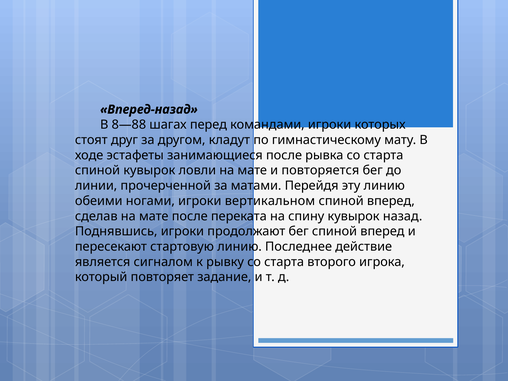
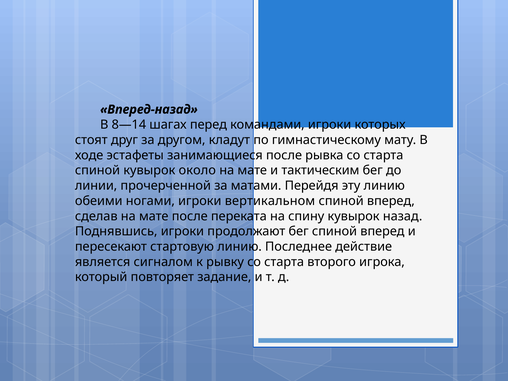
8—88: 8—88 -> 8—14 (129, 125)
ловли: ловли -> около (197, 170)
повторяется: повторяется -> тактическим (320, 170)
